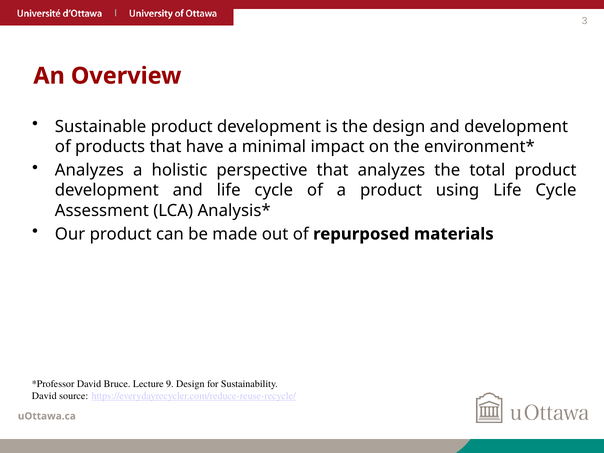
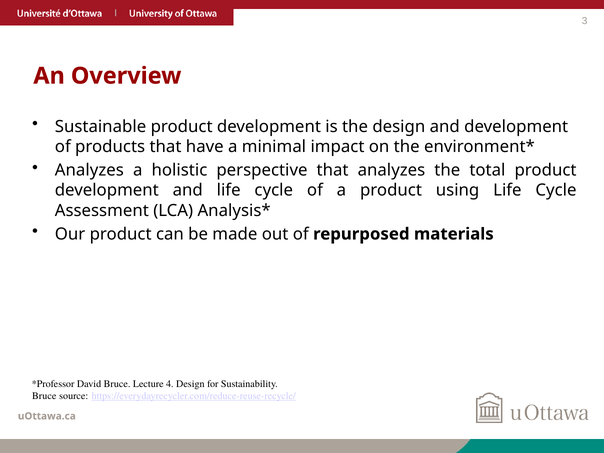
9: 9 -> 4 (170, 384)
David: David -> Bruce (44, 396)
